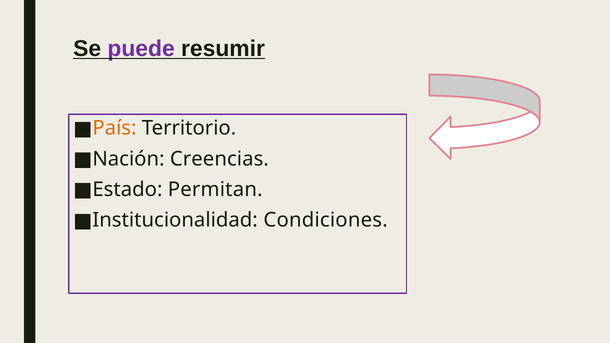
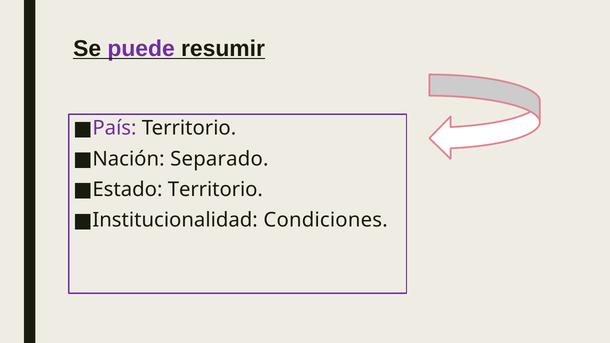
País colour: orange -> purple (114, 128)
Creencias: Creencias -> Separado (219, 159)
Estado Permitan: Permitan -> Territorio (215, 190)
